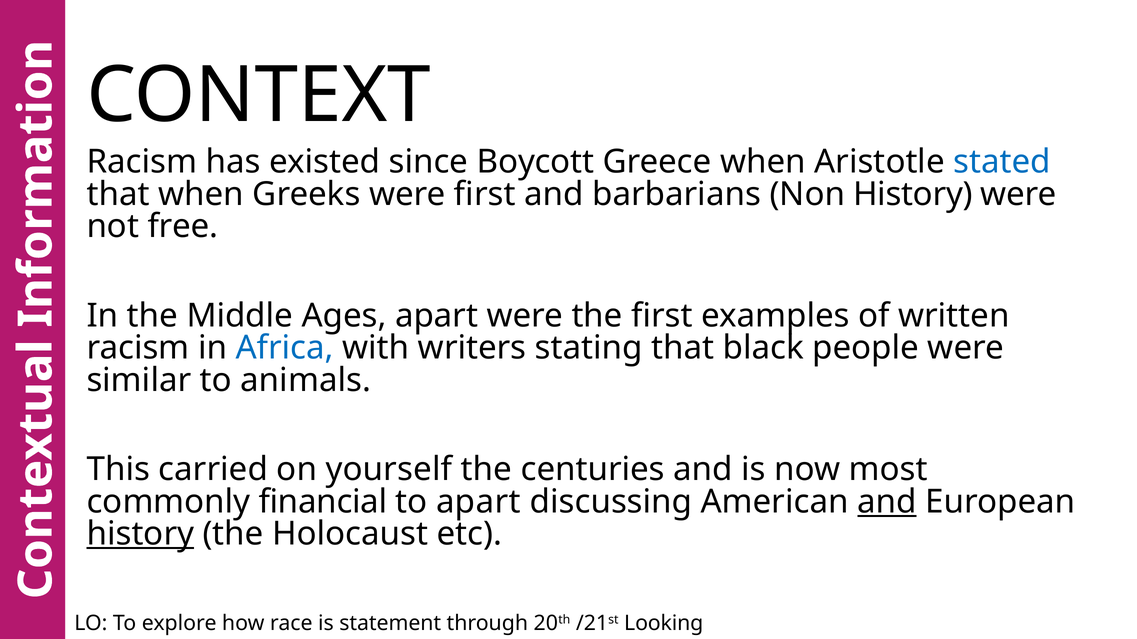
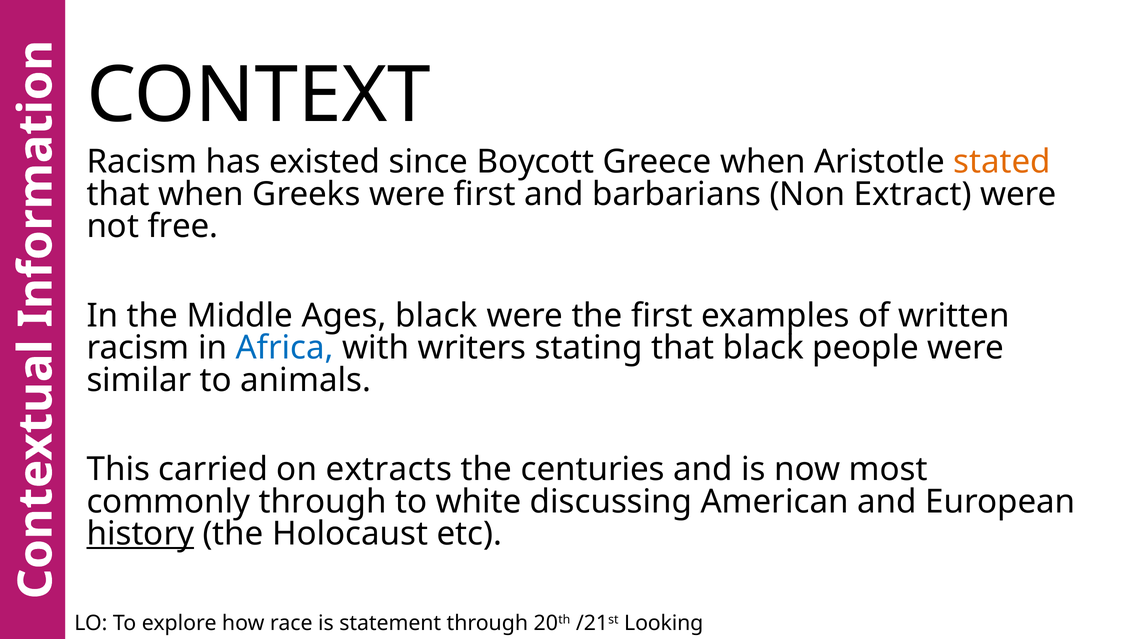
stated colour: blue -> orange (1002, 162)
Non History: History -> Extract (913, 194)
Ages apart: apart -> black (436, 316)
yourself: yourself -> extracts (389, 470)
commonly financial: financial -> through (323, 502)
to apart: apart -> white (478, 502)
and underline: present -> none (887, 502)
